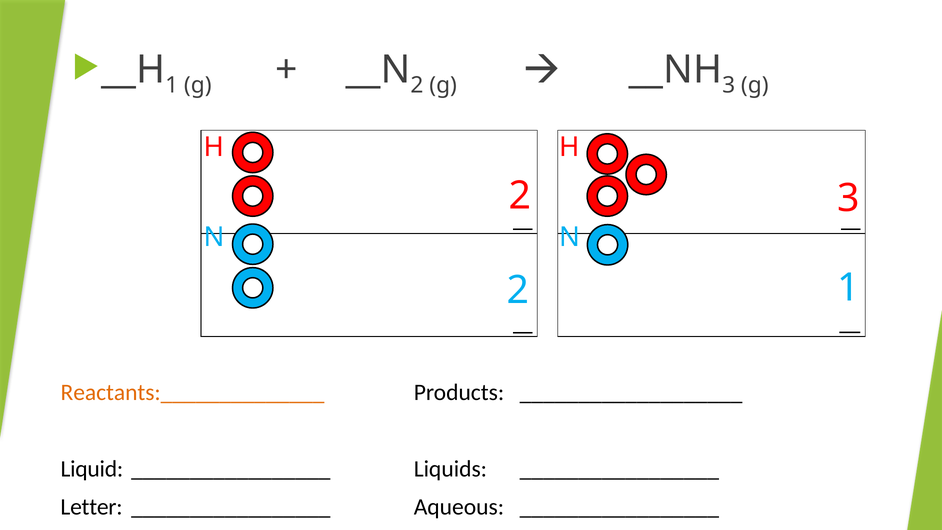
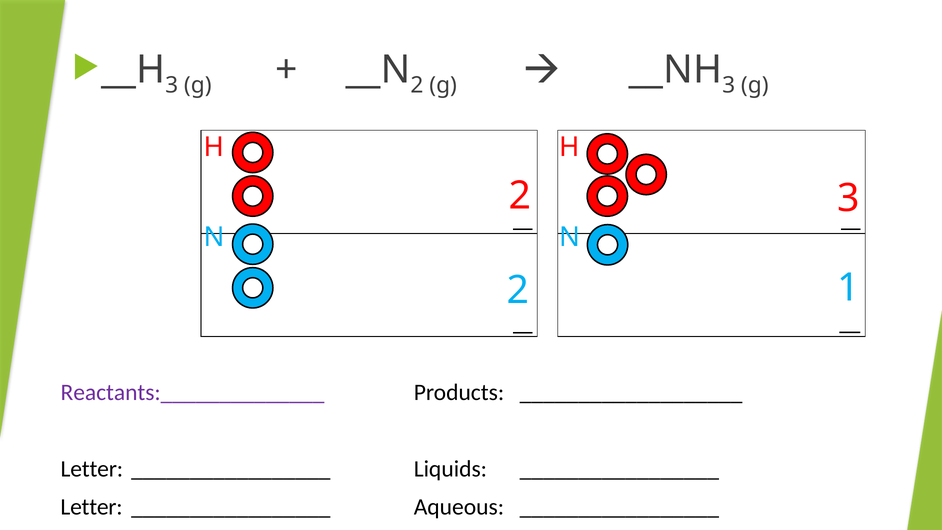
1: 1 -> 3 (172, 85)
Reactants:______________ colour: orange -> purple (192, 393)
Liquid: Liquid -> Letter (92, 469)
